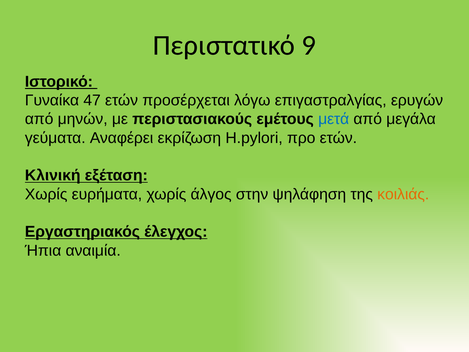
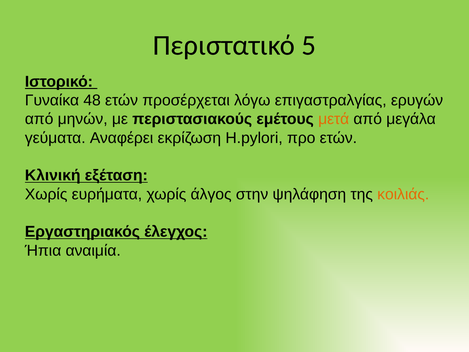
9: 9 -> 5 (309, 45)
47: 47 -> 48 (92, 100)
μετά colour: blue -> orange (334, 119)
